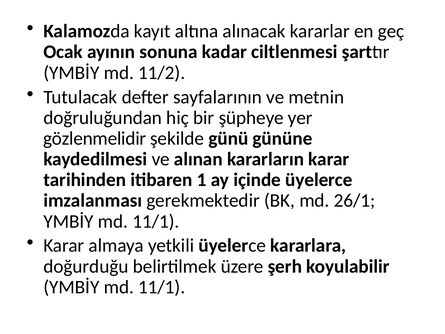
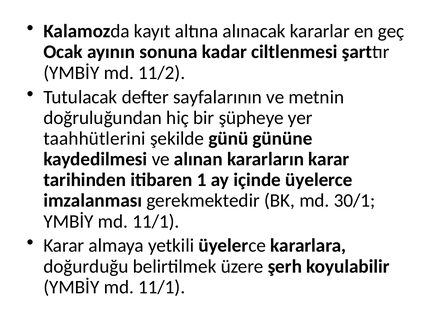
gözlenmelidir: gözlenmelidir -> taahhütlerini (95, 138)
26/1: 26/1 -> 30/1 (355, 200)
